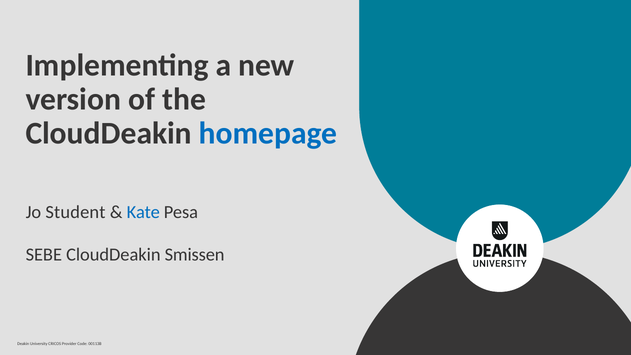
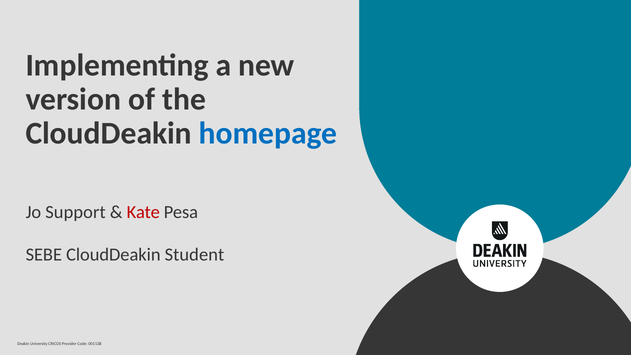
Student: Student -> Support (75, 212)
Kate colour: blue -> red (143, 212)
Smissen: Smissen -> Student (194, 254)
